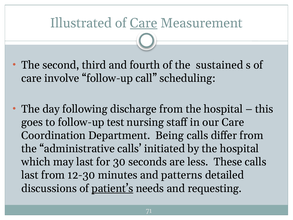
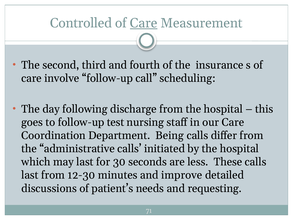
Illustrated: Illustrated -> Controlled (81, 23)
sustained: sustained -> insurance (220, 65)
patterns: patterns -> improve (182, 175)
patient’s underline: present -> none (112, 188)
